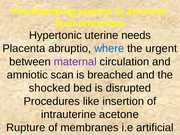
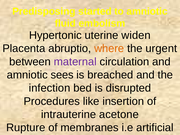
needs: needs -> widen (136, 35)
where colour: blue -> orange (109, 48)
scan: scan -> sees (62, 75)
shocked: shocked -> infection (50, 88)
